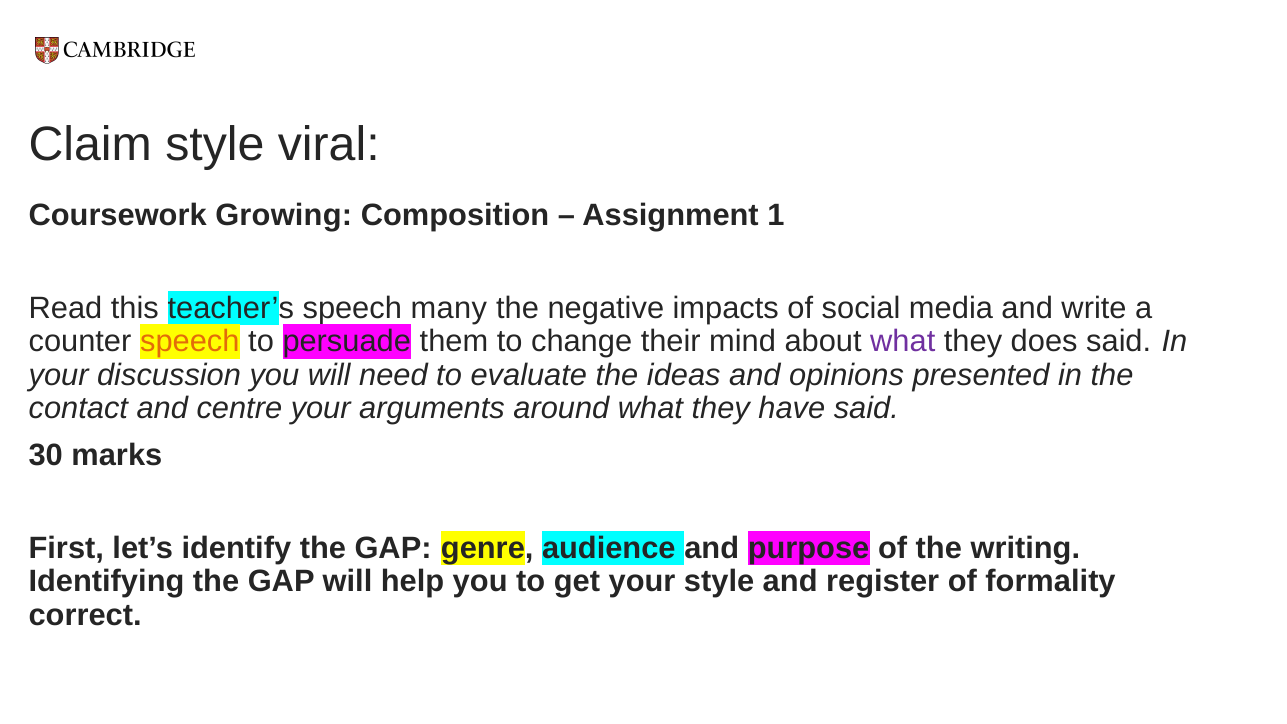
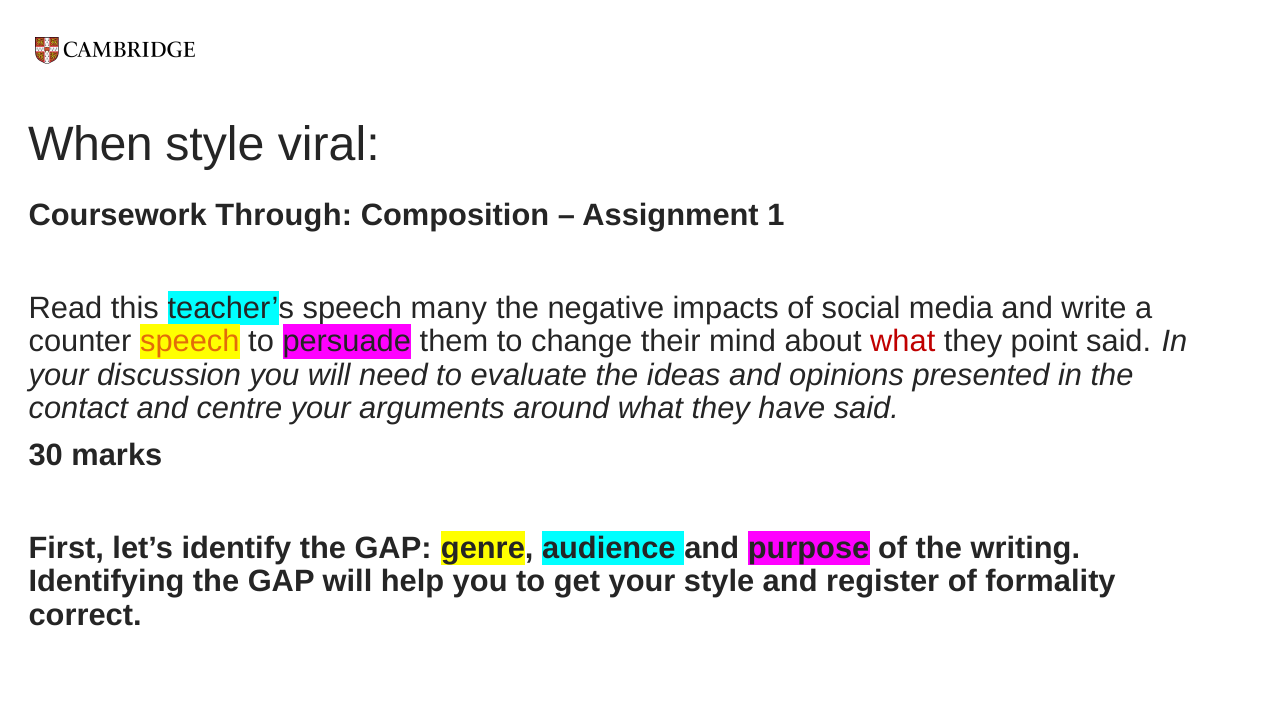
Claim: Claim -> When (90, 144)
Growing: Growing -> Through (284, 215)
what colour: purple -> red (903, 342)
does: does -> point (1044, 342)
